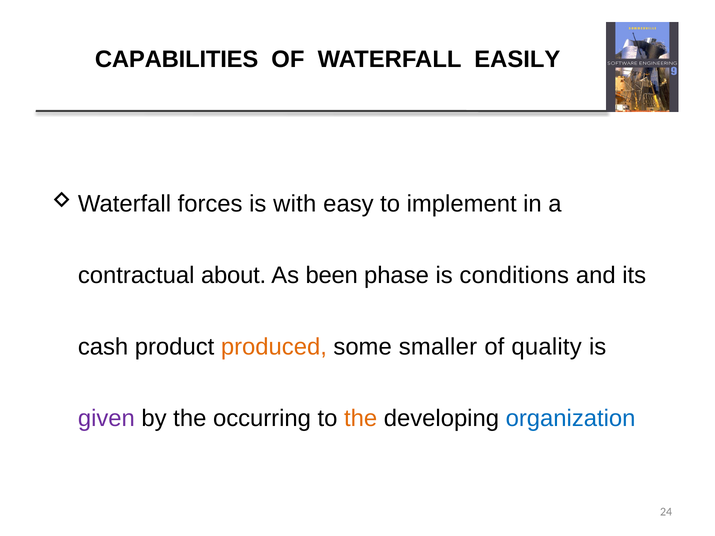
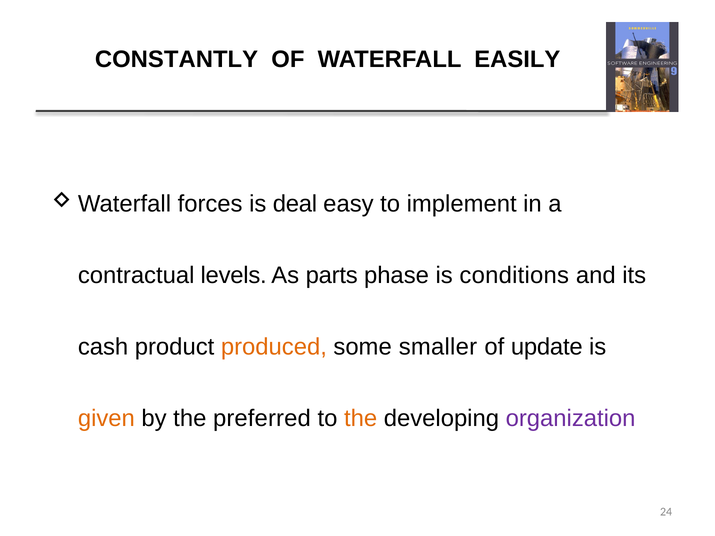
CAPABILITIES: CAPABILITIES -> CONSTANTLY (176, 59)
with: with -> deal (295, 204)
about: about -> levels (234, 276)
been: been -> parts (332, 276)
quality: quality -> update (547, 347)
given colour: purple -> orange (106, 419)
occurring: occurring -> preferred (262, 419)
organization colour: blue -> purple (571, 419)
